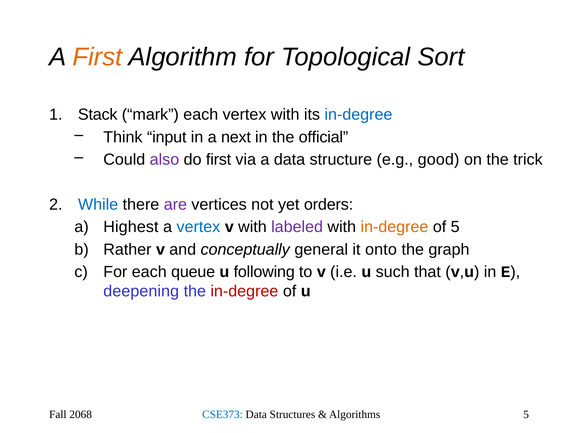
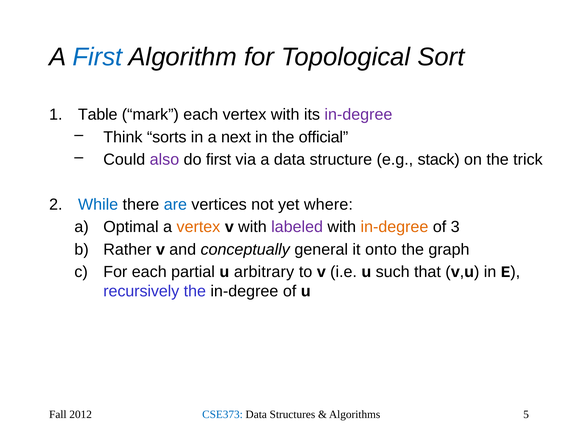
First colour: orange -> blue (97, 57)
Stack: Stack -> Table (98, 115)
in-degree colour: blue -> purple (358, 115)
input: input -> sorts (167, 137)
good: good -> stack (439, 160)
are colour: purple -> blue (175, 205)
orders: orders -> where (328, 205)
Highest: Highest -> Optimal (131, 227)
vertex colour: blue -> orange (198, 227)
of 5: 5 -> 3 (455, 227)
queue: queue -> partial (193, 272)
following: following -> arbitrary (264, 272)
deepening: deepening -> recursively (141, 291)
in-degree colour: red -> black (244, 291)
2068: 2068 -> 2012 (81, 415)
